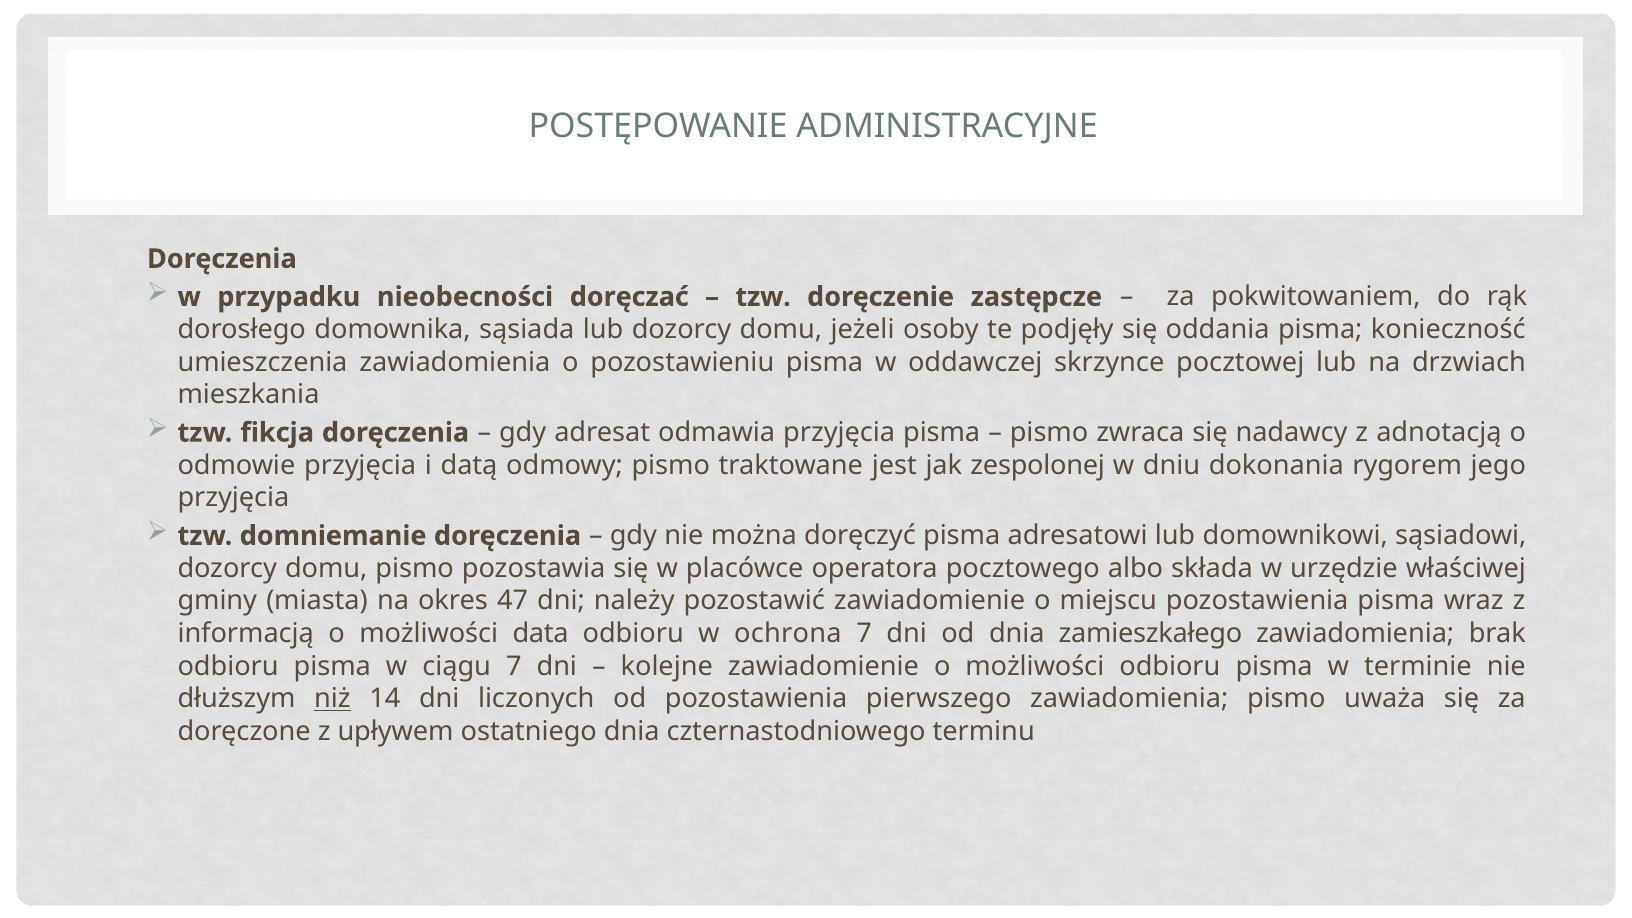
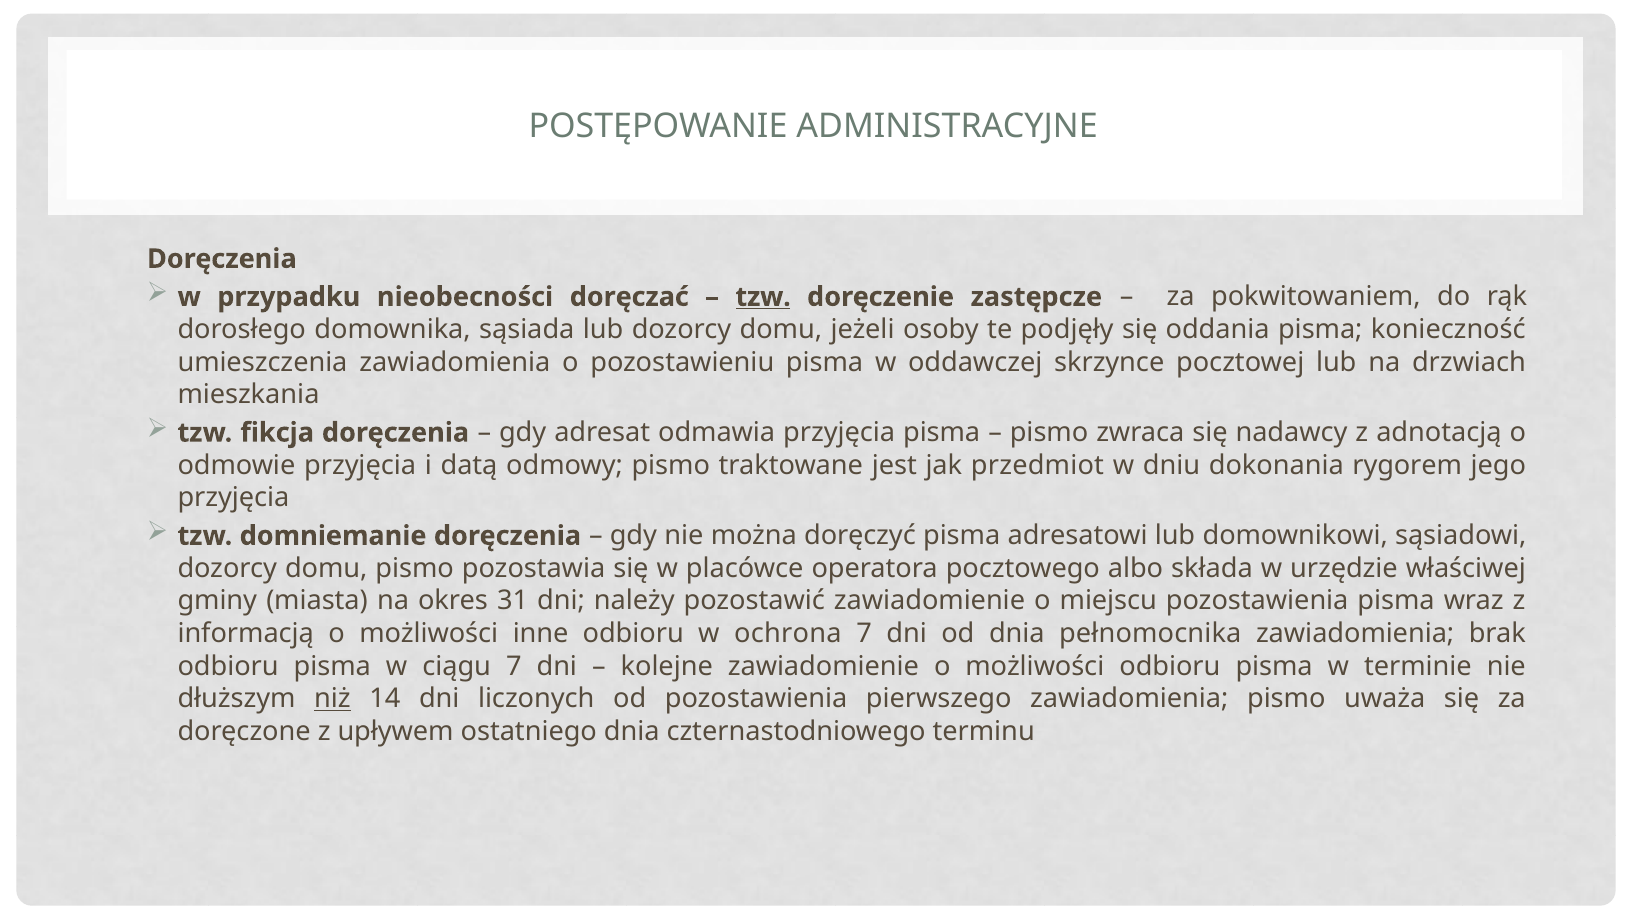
tzw underline: none -> present (763, 297)
zespolonej: zespolonej -> przedmiot (1037, 465)
47: 47 -> 31 (513, 601)
data: data -> inne (541, 634)
zamieszkałego: zamieszkałego -> pełnomocnika (1150, 634)
